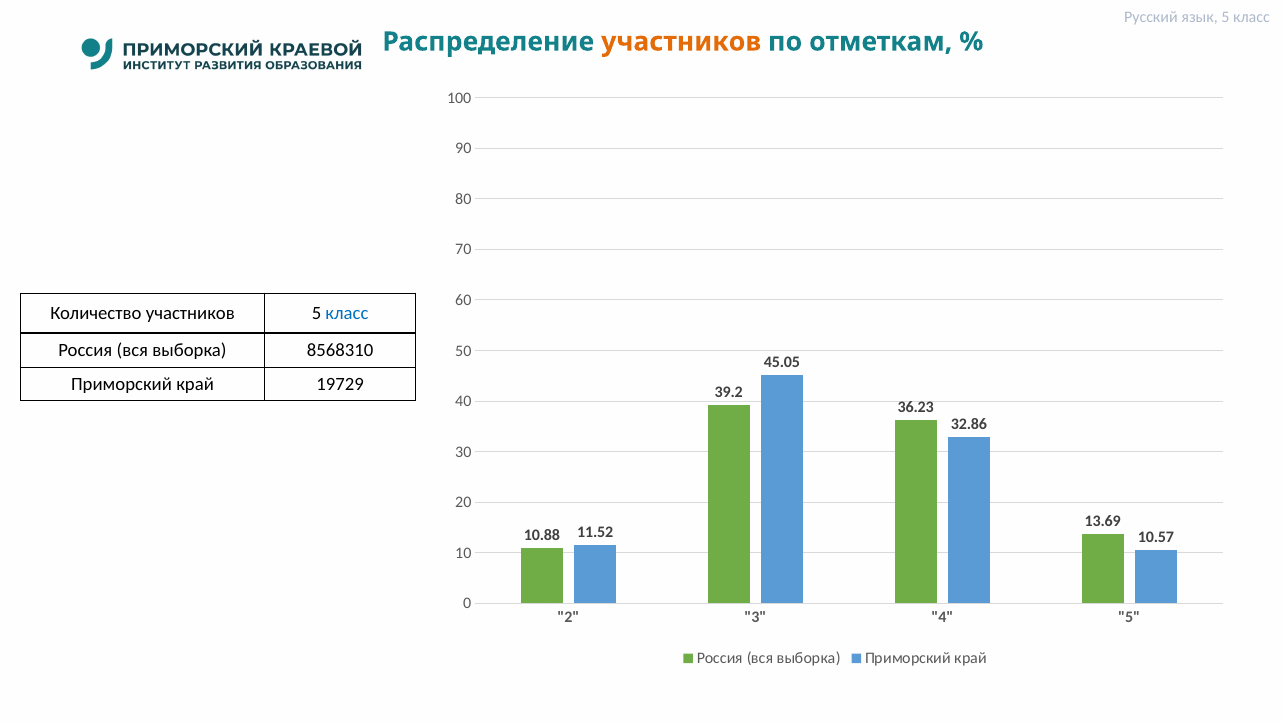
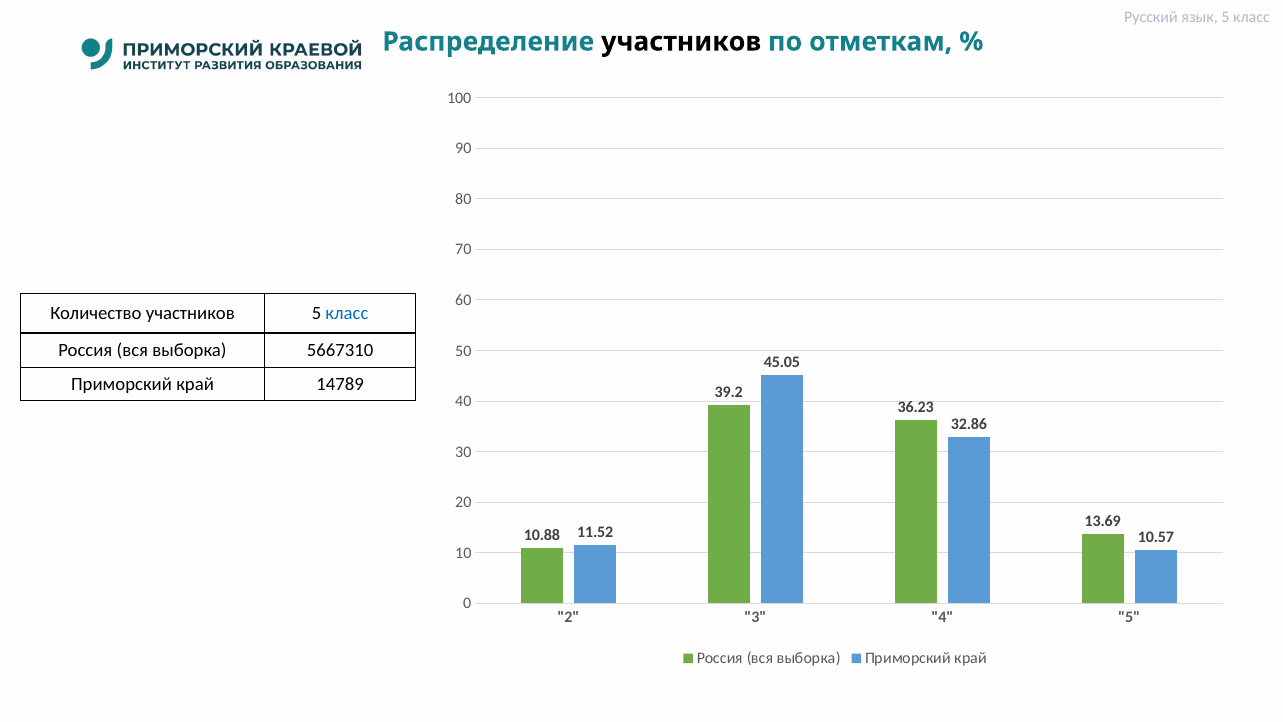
участников colour: orange -> black (681, 42)
8568310: 8568310 -> 5667310 (340, 350)
19729: 19729 -> 14789 (340, 384)
